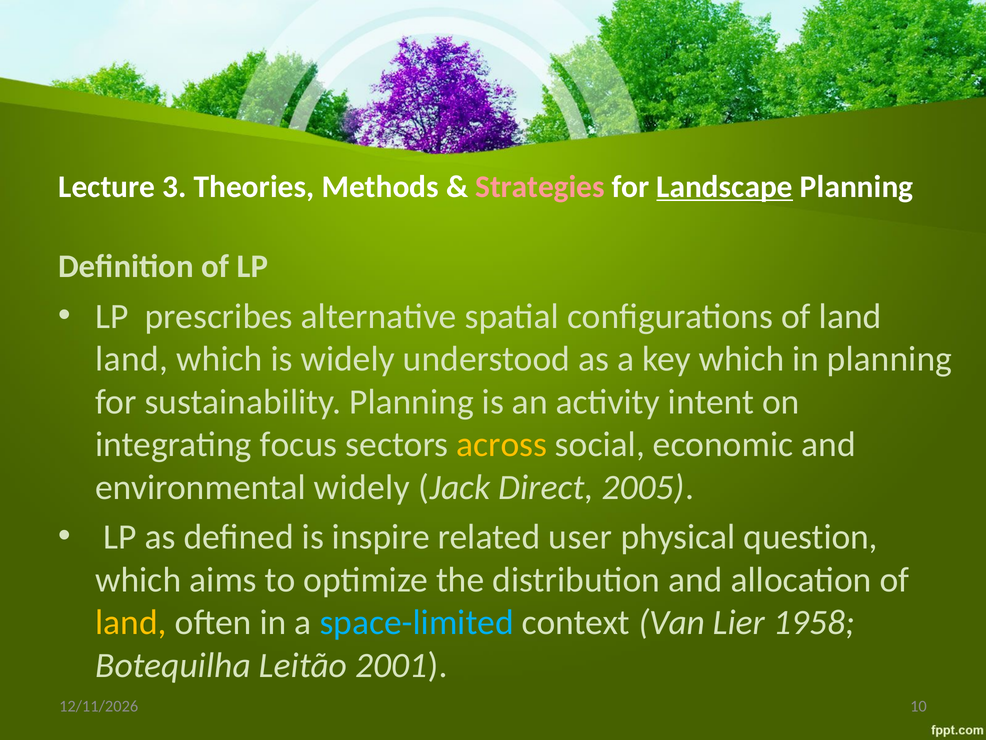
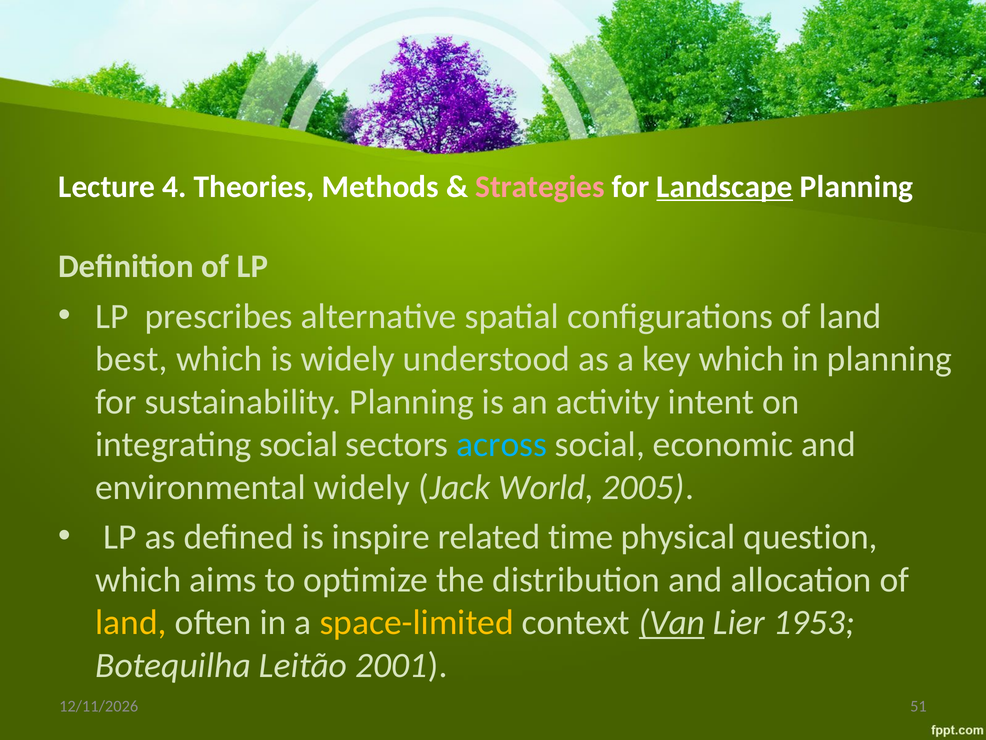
3: 3 -> 4 (174, 187)
land: land -> best (132, 359)
integrating focus: focus -> social (299, 444)
across colour: yellow -> light blue (502, 444)
Direct: Direct -> World (546, 487)
user: user -> time (581, 537)
space-limited colour: light blue -> yellow (417, 622)
Van underline: none -> present (672, 622)
1958: 1958 -> 1953 (814, 622)
10: 10 -> 51 (919, 706)
